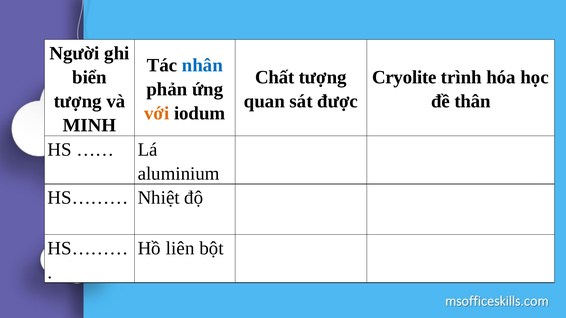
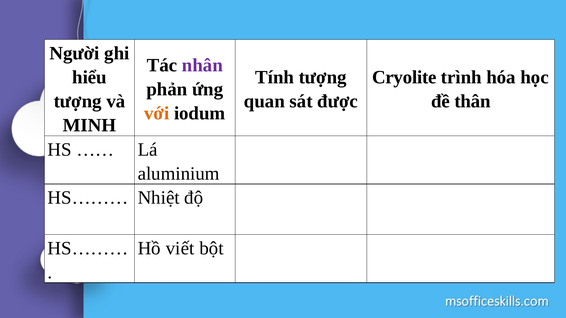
nhân colour: blue -> purple (202, 65)
biển: biển -> hiểu (90, 77)
Chất: Chất -> Tính (275, 77)
liên: liên -> viết (180, 249)
